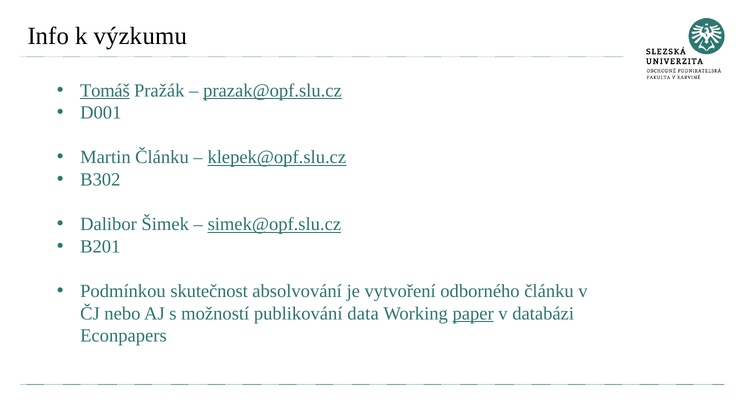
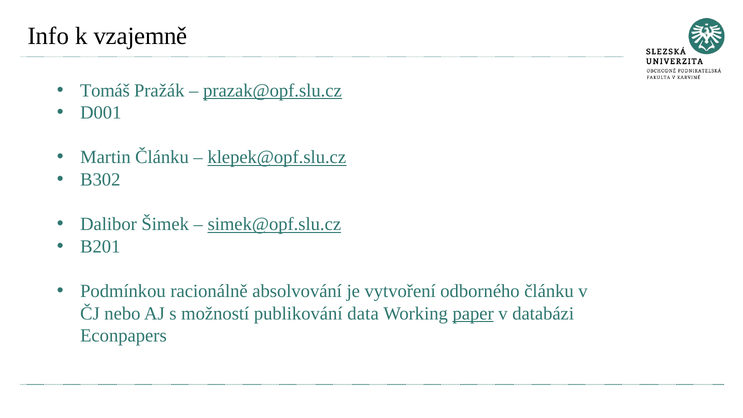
výzkumu: výzkumu -> vzajemně (141, 36)
Tomáš underline: present -> none (105, 90)
skutečnost: skutečnost -> racionálně (209, 291)
